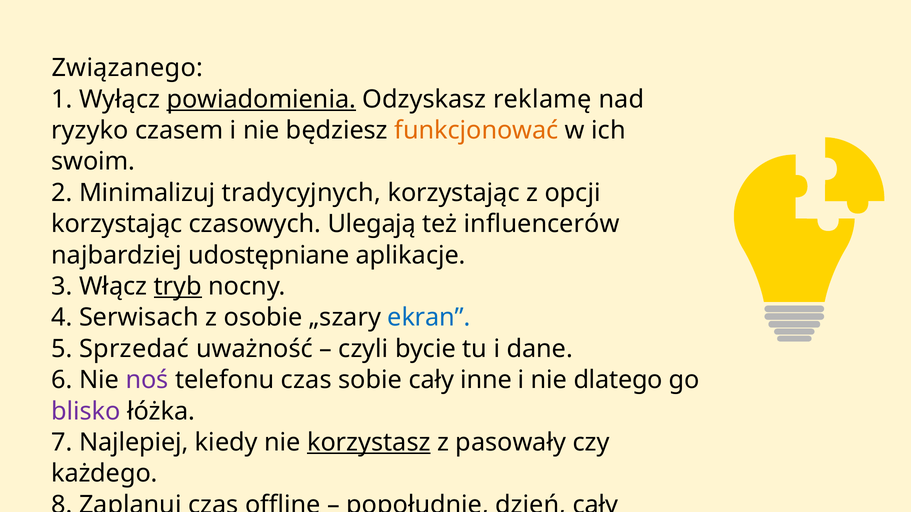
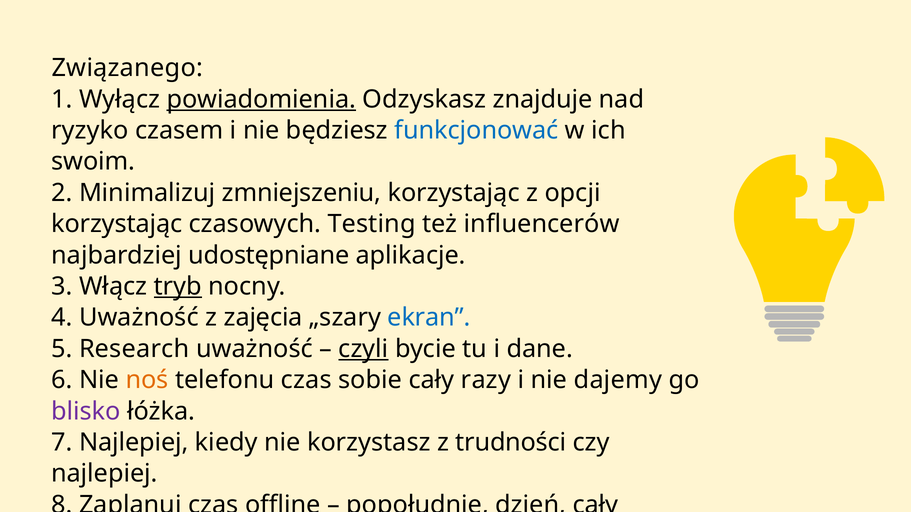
reklamę: reklamę -> znajduje (543, 99)
funkcjonować colour: orange -> blue (476, 131)
tradycyjnych: tradycyjnych -> zmniejszeniu (302, 193)
Ulegają: Ulegają -> Testing (372, 224)
4 Serwisach: Serwisach -> Uważność (139, 318)
osobie: osobie -> zajęcia (263, 318)
Sprzedać: Sprzedać -> Research (134, 349)
czyli underline: none -> present (363, 349)
noś colour: purple -> orange (147, 380)
inne: inne -> razy (486, 380)
dlatego: dlatego -> dajemy (618, 380)
korzystasz underline: present -> none (369, 443)
pasowały: pasowały -> trudności (511, 443)
każdego: każdego -> najlepiej (104, 474)
